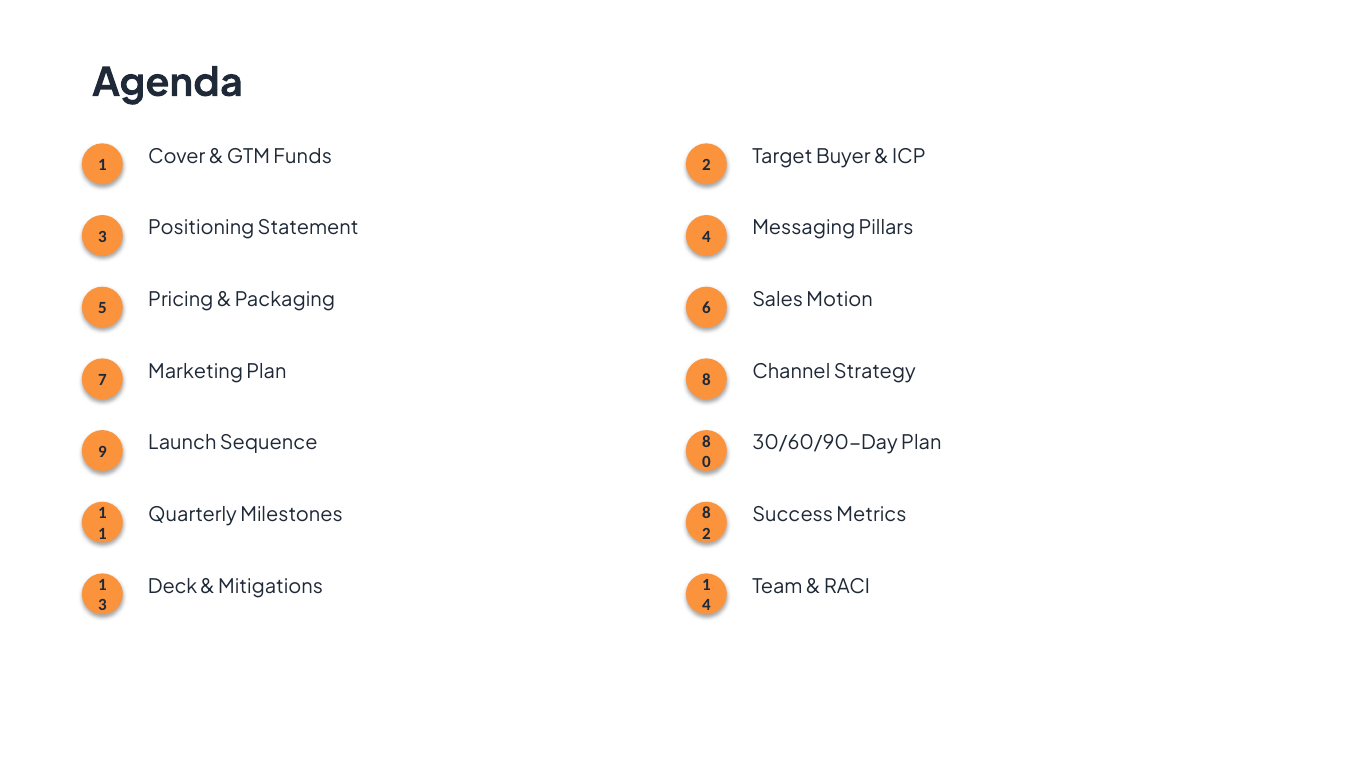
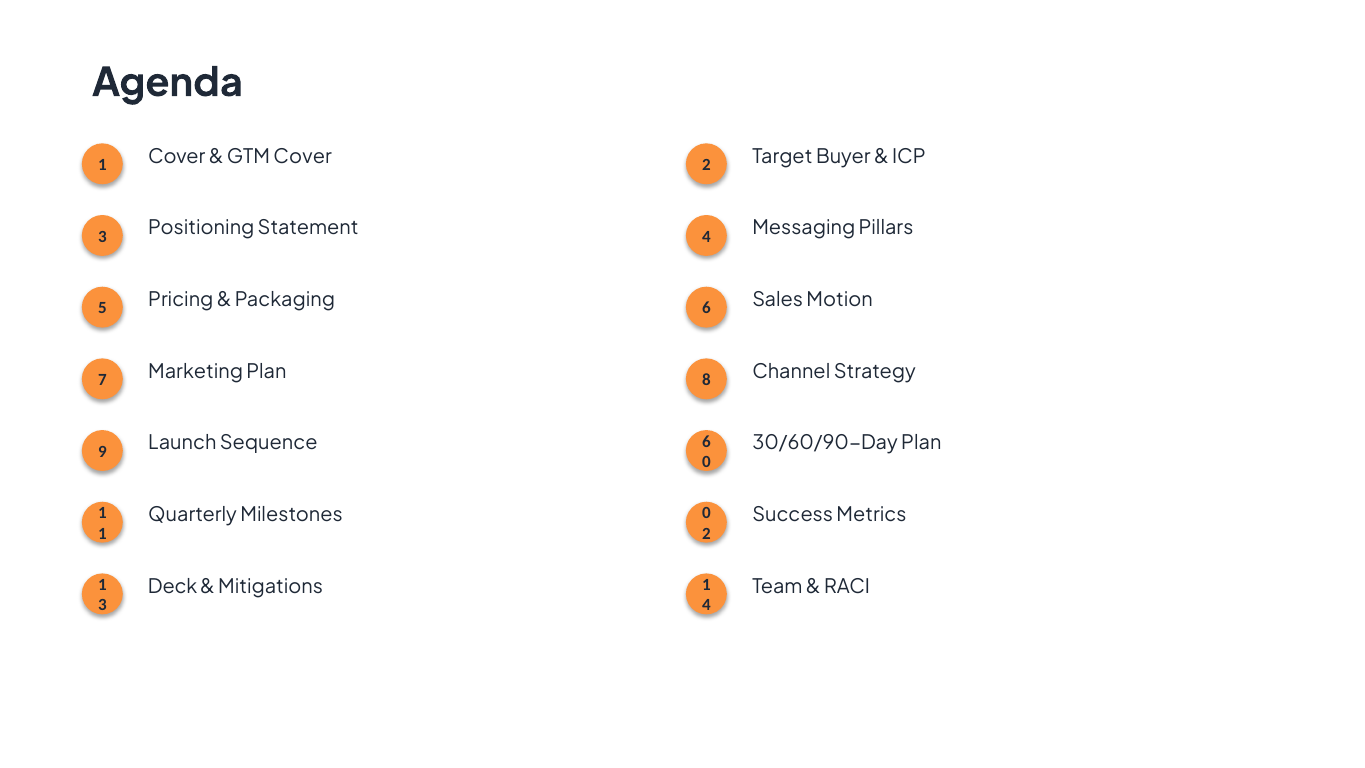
GTM Funds: Funds -> Cover (303, 157)
Sequence 8: 8 -> 6 (706, 441)
Milestones 8: 8 -> 0 (706, 513)
